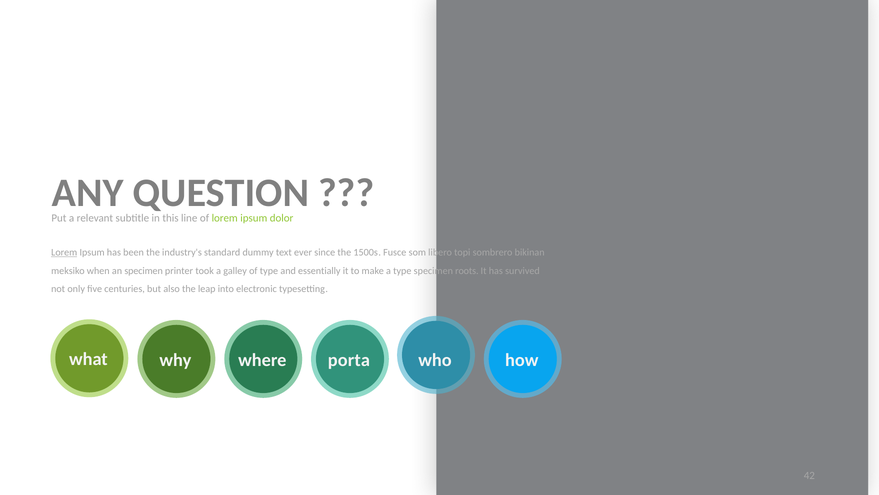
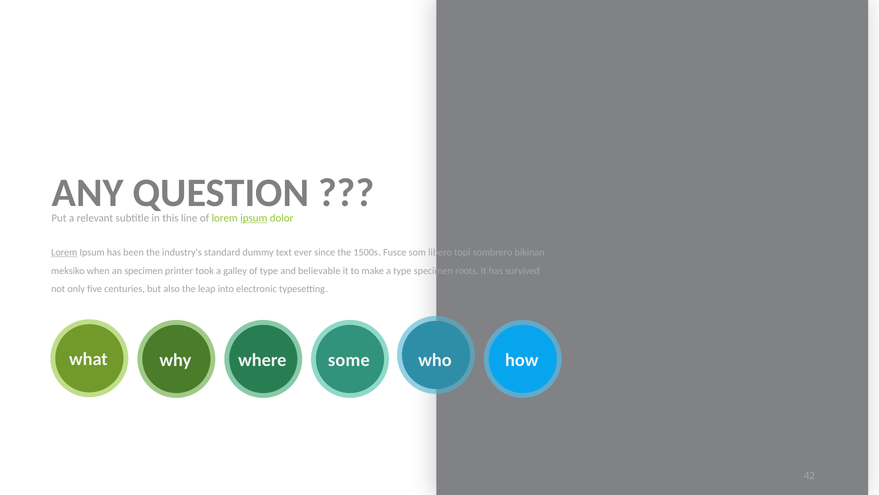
ipsum underline: none -> present (254, 218)
essentially: essentially -> believable (319, 270)
porta: porta -> some (349, 360)
